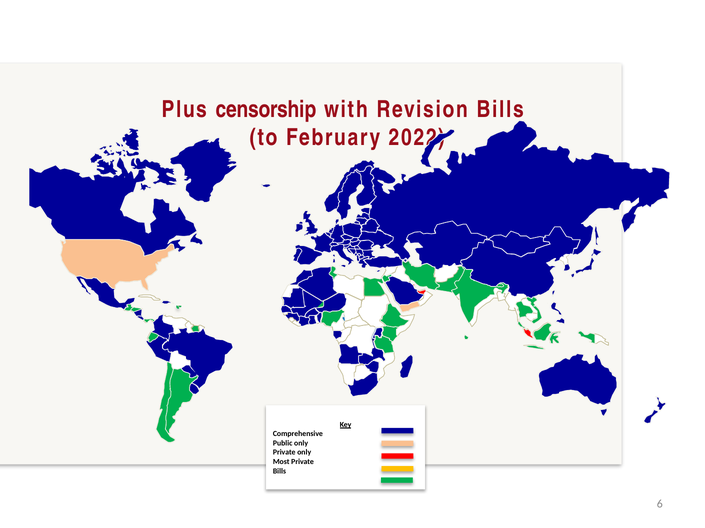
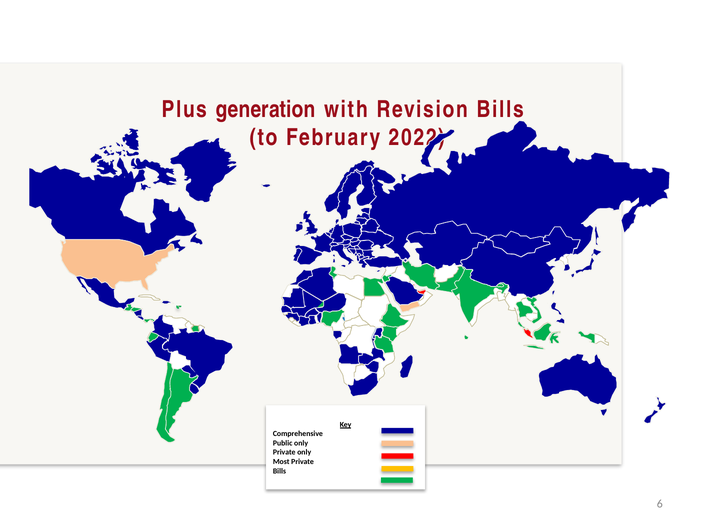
censorship: censorship -> generation (266, 110)
